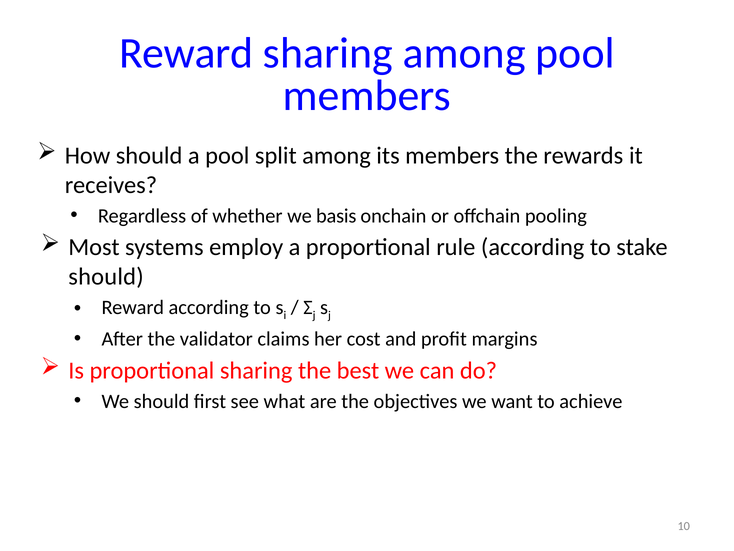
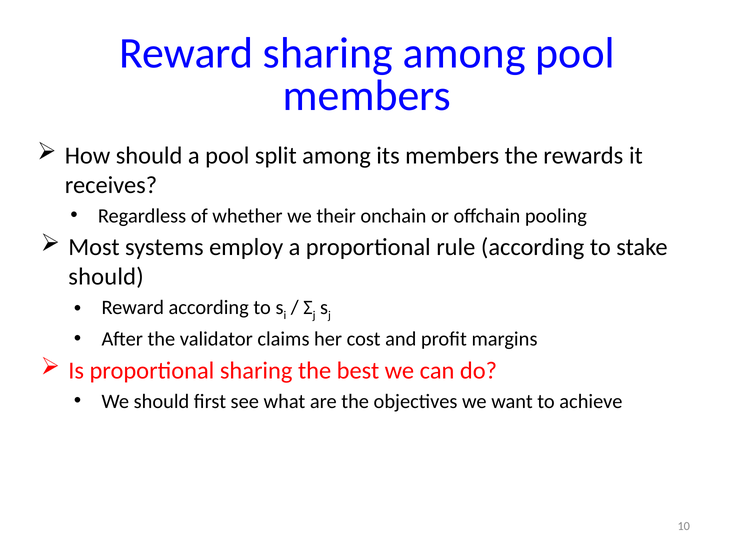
basis: basis -> their (336, 216)
